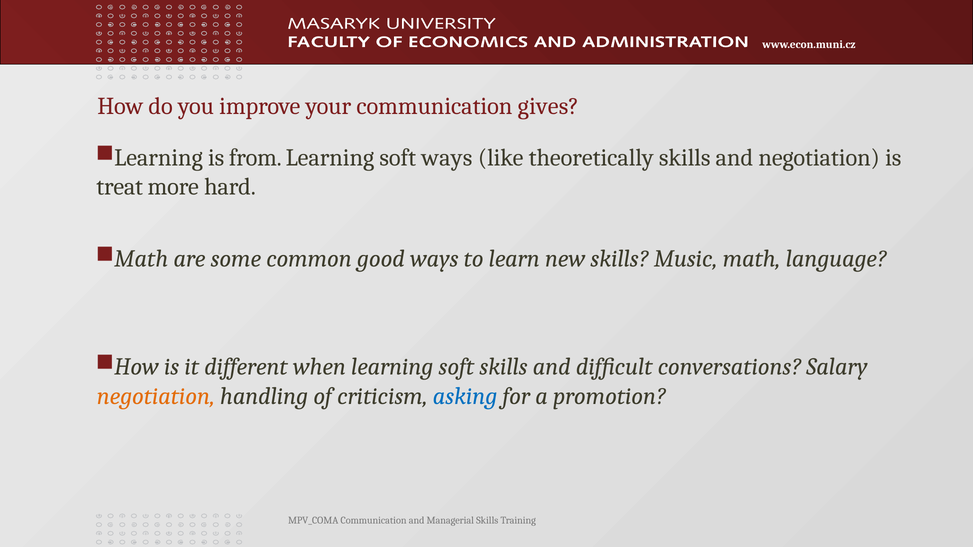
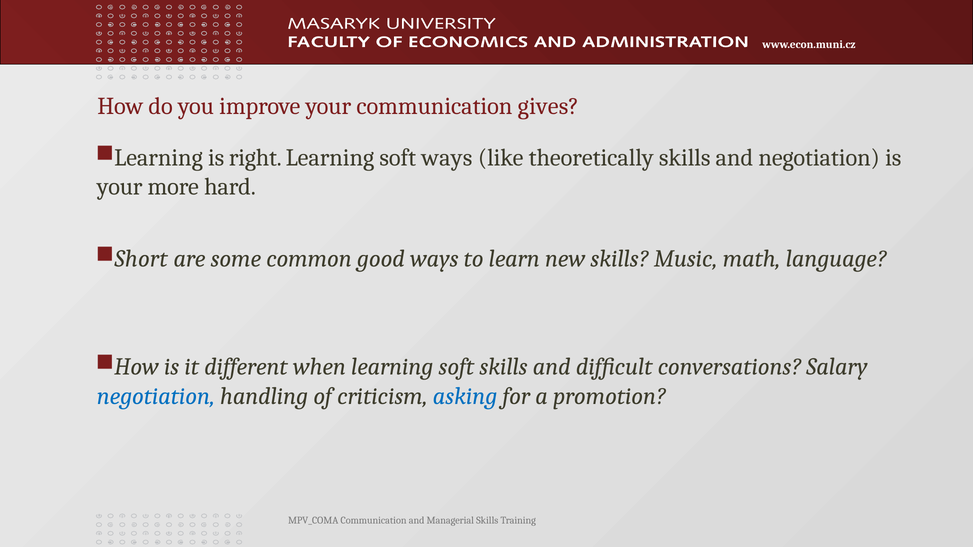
from: from -> right (255, 158)
treat: treat -> your (120, 187)
Math: Math -> Short (141, 259)
negotiation colour: orange -> blue (156, 396)
